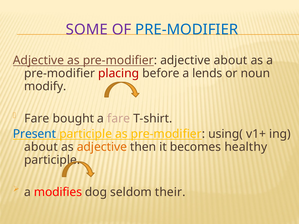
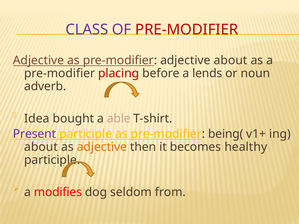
SOME: SOME -> CLASS (87, 30)
PRE-MODIFIER colour: blue -> red (187, 30)
modify: modify -> adverb (45, 86)
Fare: Fare -> Idea (37, 119)
a fare: fare -> able (119, 119)
Present colour: blue -> purple (35, 134)
using(: using( -> being( (226, 134)
their: their -> from (170, 192)
